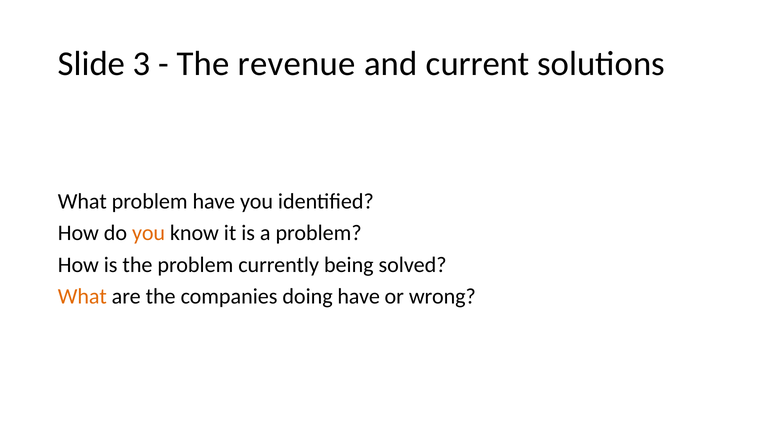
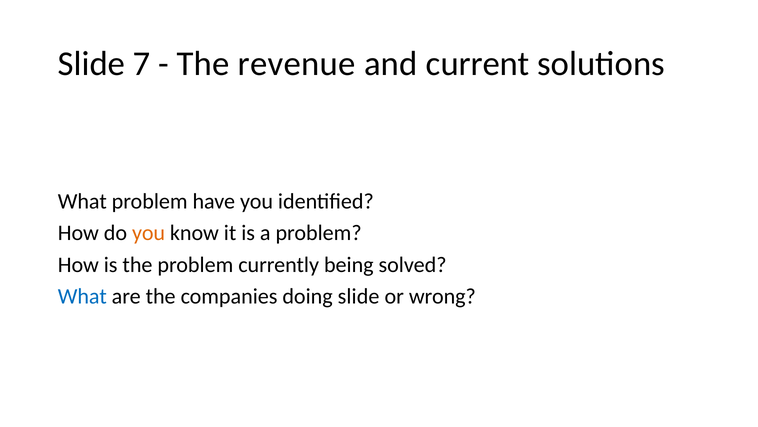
3: 3 -> 7 (142, 64)
What colour: orange -> blue (82, 296)
doing have: have -> slide (359, 296)
